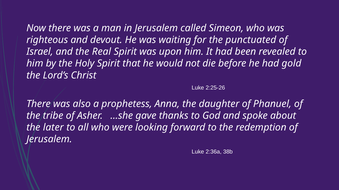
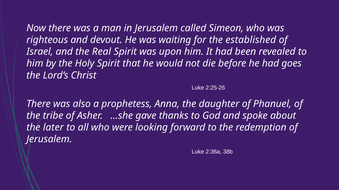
punctuated: punctuated -> established (251, 40)
gold: gold -> goes (292, 64)
